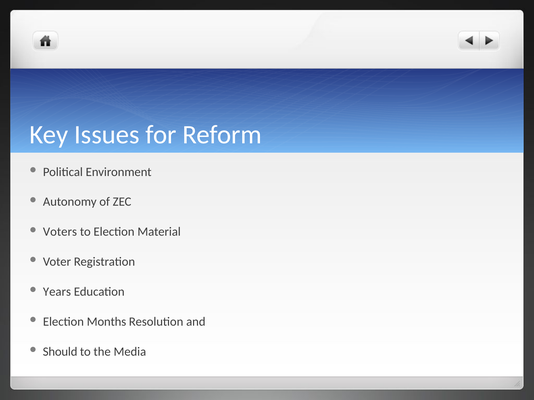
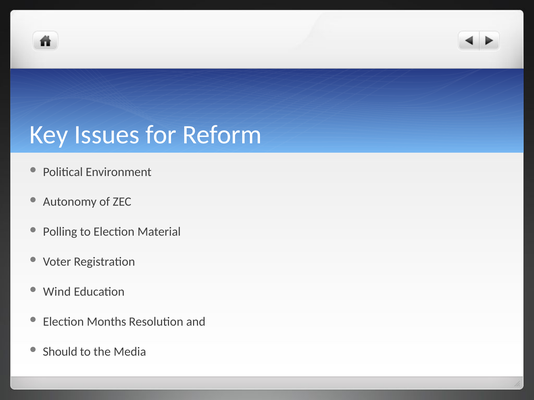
Voters: Voters -> Polling (60, 232)
Years: Years -> Wind (57, 292)
